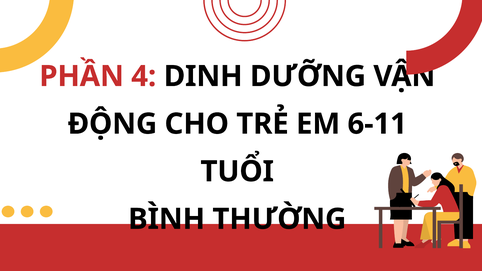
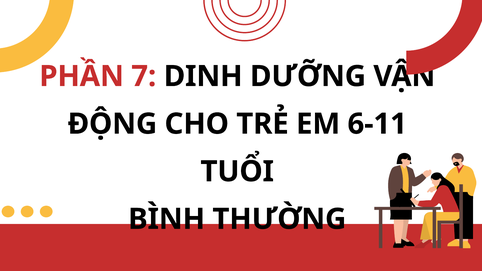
4: 4 -> 7 (144, 76)
